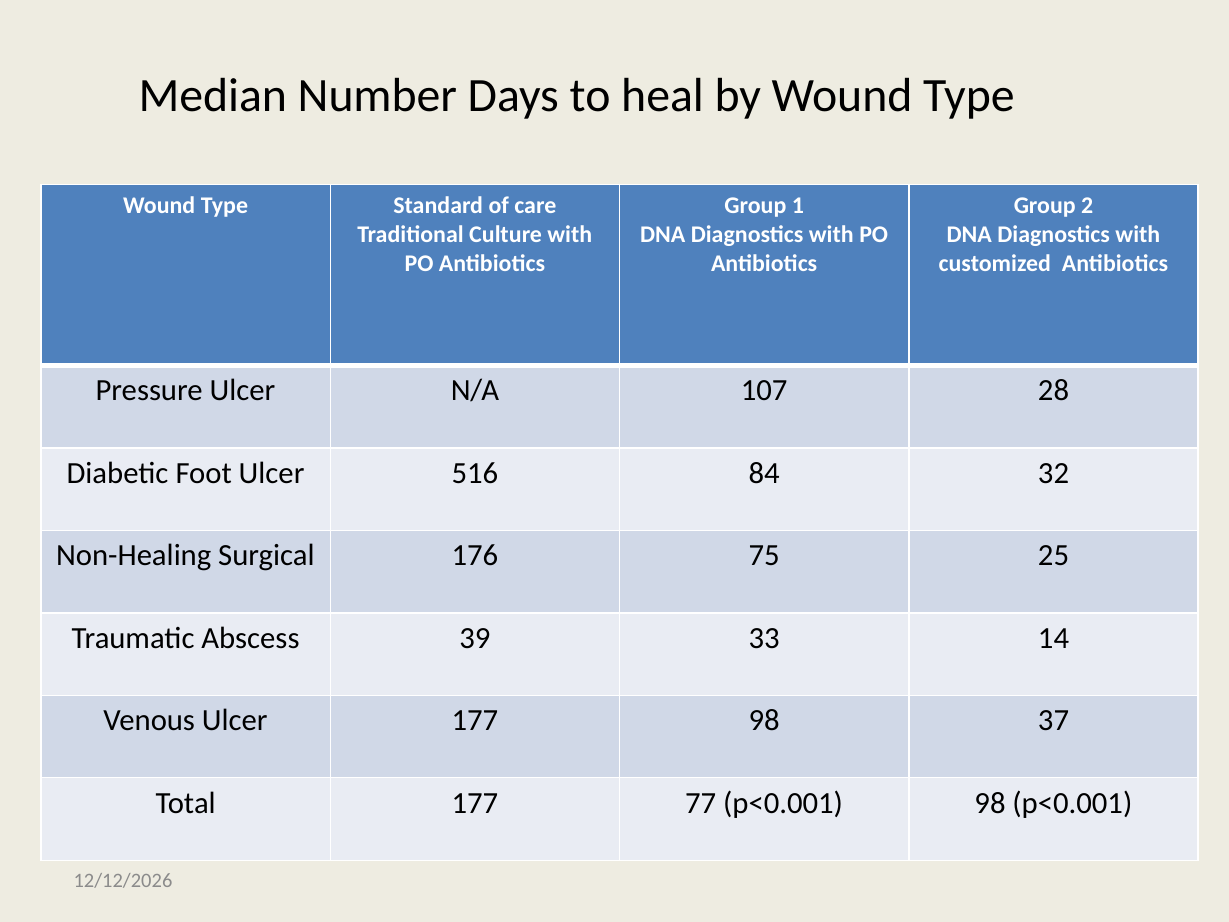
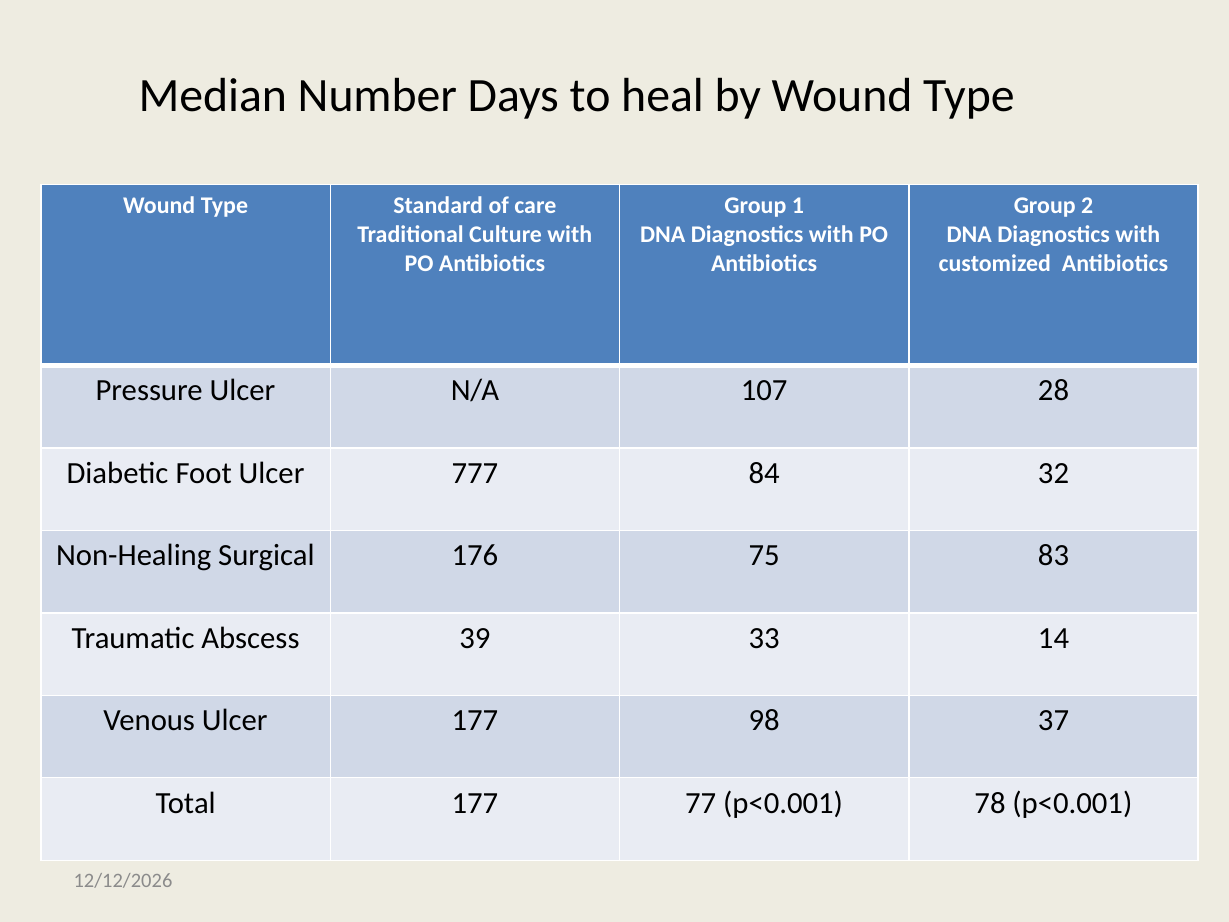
516: 516 -> 777 (475, 473)
25: 25 -> 83 (1054, 555)
p<0.001 98: 98 -> 78 (990, 803)
